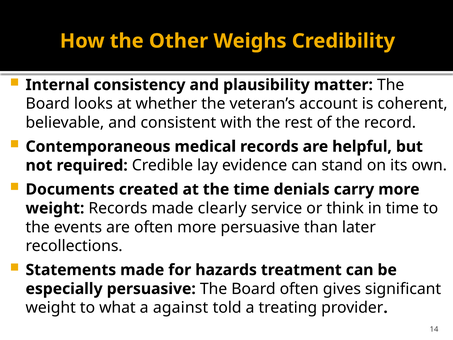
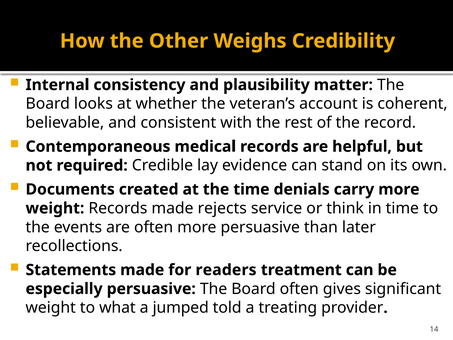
clearly: clearly -> rejects (222, 208)
hazards: hazards -> readers (226, 270)
against: against -> jumped (181, 307)
